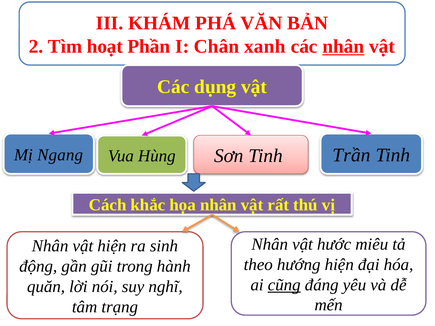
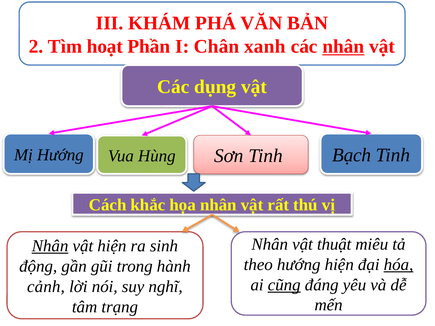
Mị Ngang: Ngang -> Hướng (60, 155)
Trần: Trần -> Bạch (352, 155)
hước: hước -> thuật (334, 244)
Nhân underline: none -> present (50, 246)
hóa underline: none -> present (399, 265)
quăn: quăn -> cảnh (46, 287)
